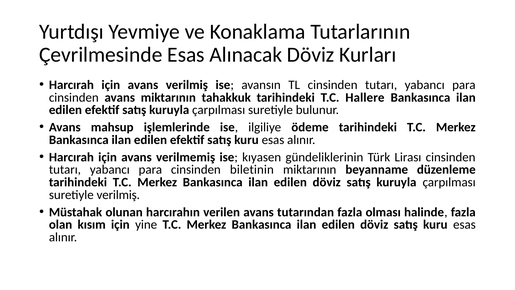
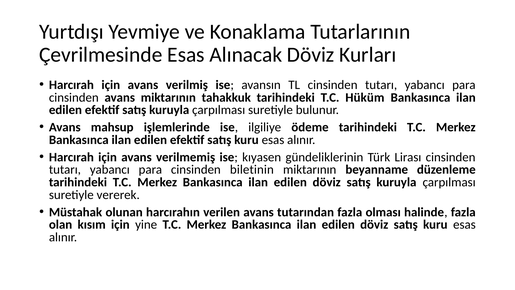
Hallere: Hallere -> Hüküm (365, 97)
suretiyle verilmiş: verilmiş -> vererek (118, 195)
